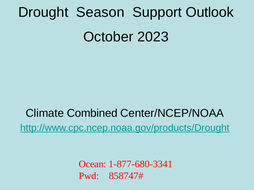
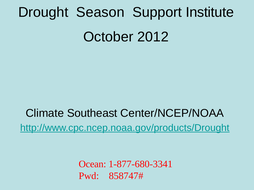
Outlook: Outlook -> Institute (210, 12)
2023: 2023 -> 2012 (153, 37)
Combined: Combined -> Southeast (92, 114)
